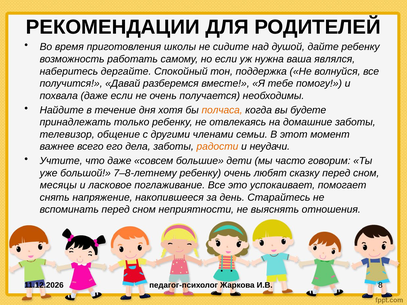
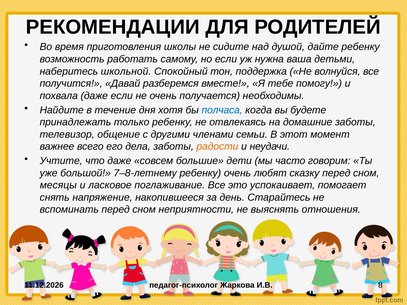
являлся: являлся -> детьми (335, 59)
дергайте: дергайте -> школьной (126, 71)
полчаса colour: orange -> blue (222, 110)
